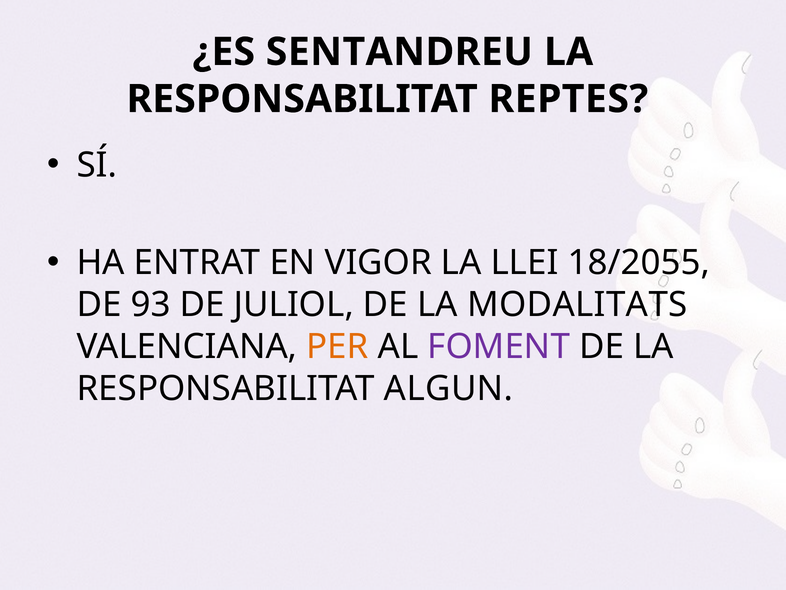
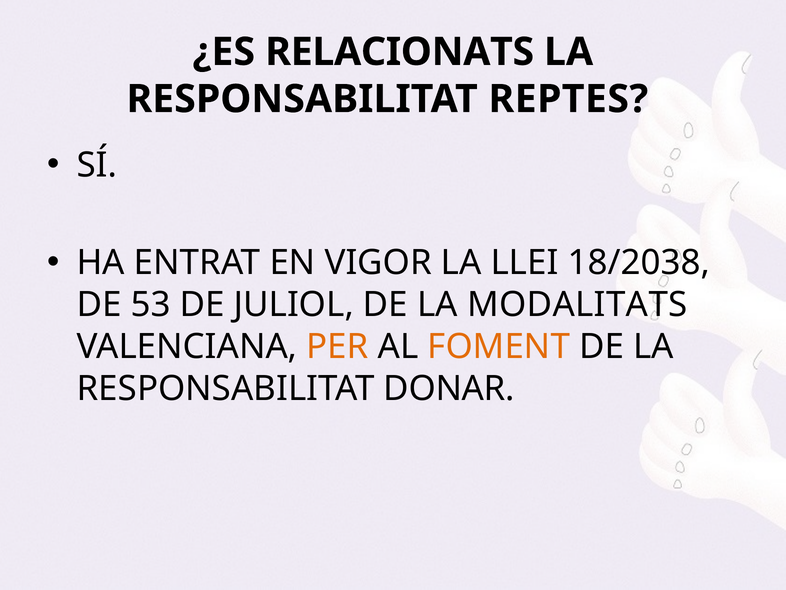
SENTANDREU: SENTANDREU -> RELACIONATS (400, 52)
18/2055: 18/2055 -> 18/2038 (639, 263)
93: 93 -> 53 (151, 305)
FOMENT colour: purple -> orange (499, 347)
ALGUN: ALGUN -> DONAR (449, 389)
